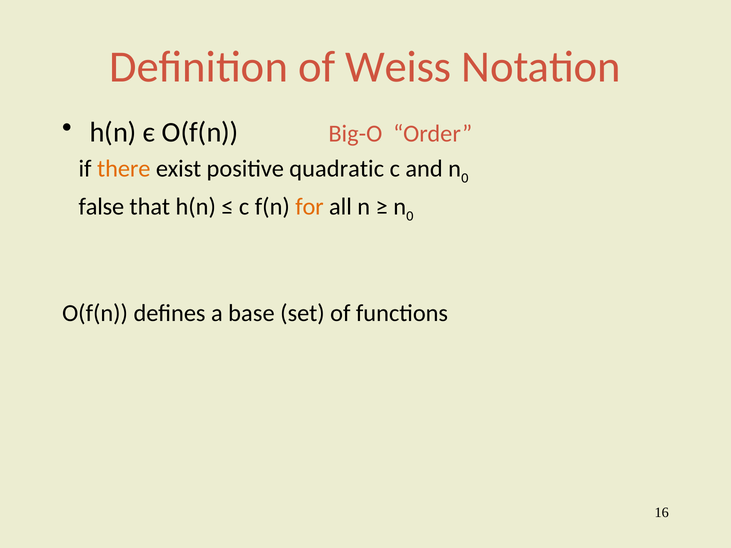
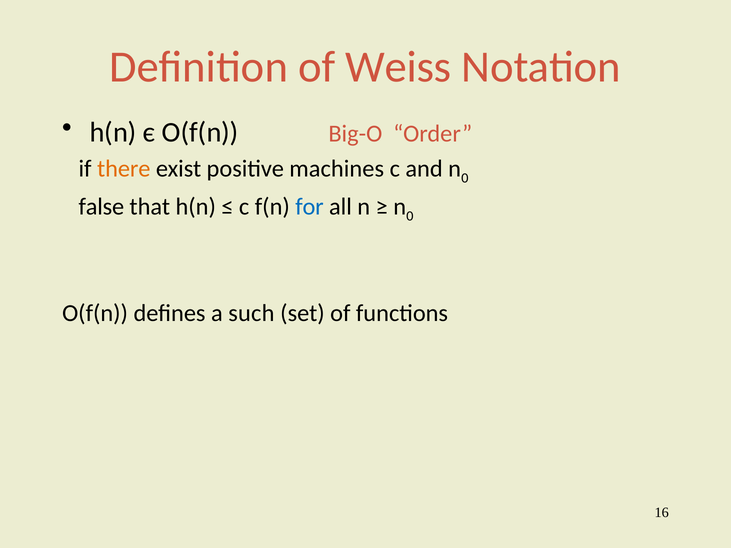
quadratic: quadratic -> machines (337, 169)
for colour: orange -> blue (310, 207)
base: base -> such (251, 313)
